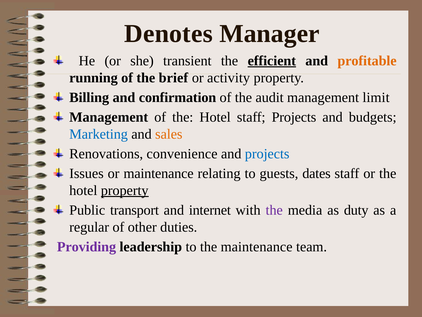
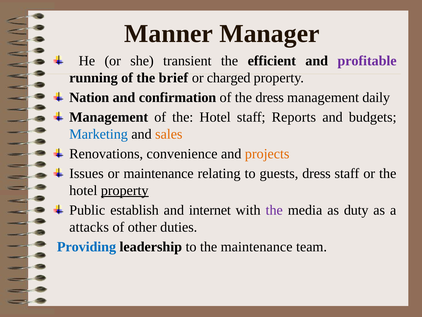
Denotes: Denotes -> Manner (169, 33)
efficient underline: present -> none (272, 61)
profitable colour: orange -> purple (367, 61)
activity: activity -> charged (229, 78)
Billing: Billing -> Nation (89, 97)
the audit: audit -> dress (270, 97)
limit: limit -> daily (376, 97)
staff Projects: Projects -> Reports (294, 117)
projects colour: blue -> orange (267, 154)
guests dates: dates -> dress (316, 173)
transport: transport -> establish (135, 210)
regular: regular -> attacks (89, 227)
Providing colour: purple -> blue (87, 246)
